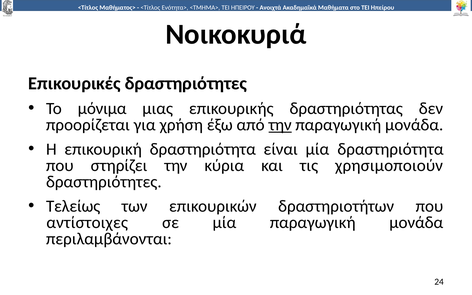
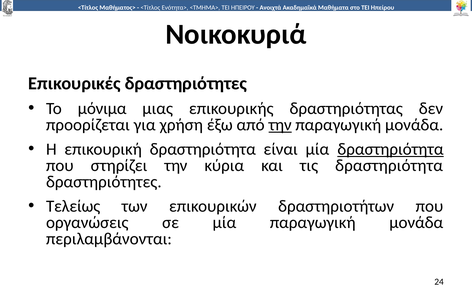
δραστηριότητα underline: none -> present (391, 149)
τις χρησιμοποιούν: χρησιμοποιούν -> δραστηριότητα (389, 166)
αντίστοιχες: αντίστοιχες -> οργανώσεις (87, 223)
